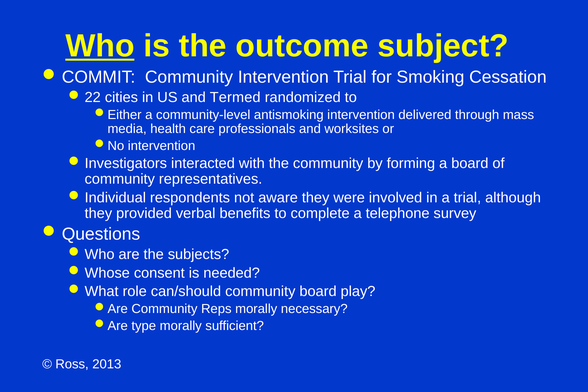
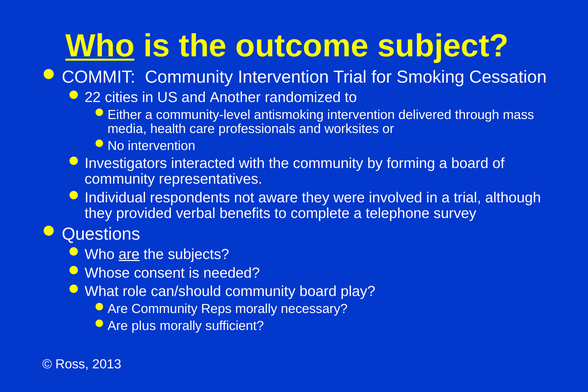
Termed: Termed -> Another (235, 97)
are underline: none -> present (129, 254)
type: type -> plus (144, 326)
